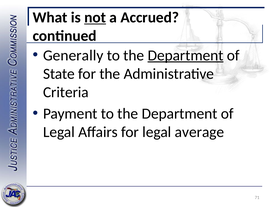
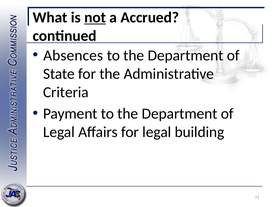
Generally: Generally -> Absences (73, 55)
Department underline: present -> none (186, 55)
average: average -> building (199, 132)
